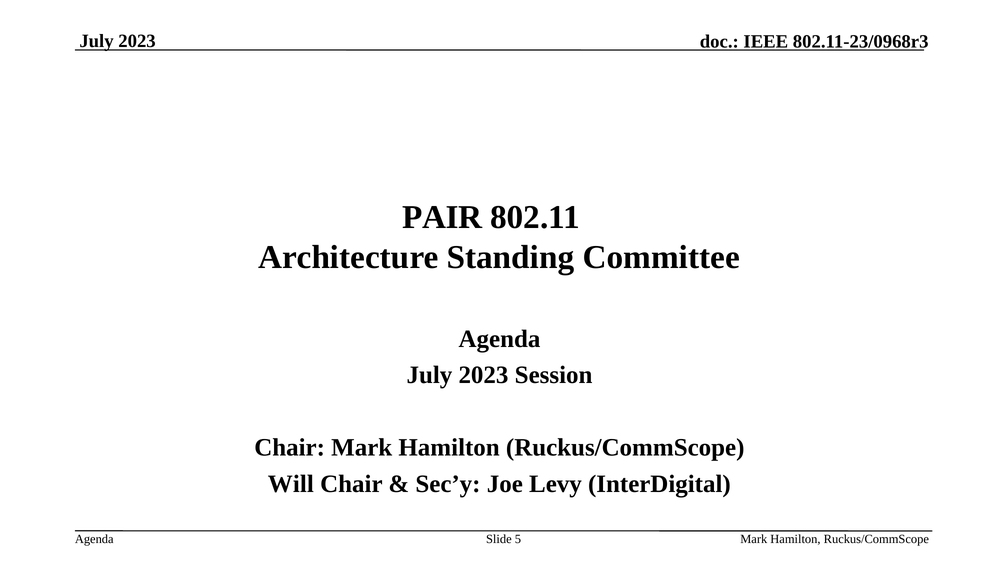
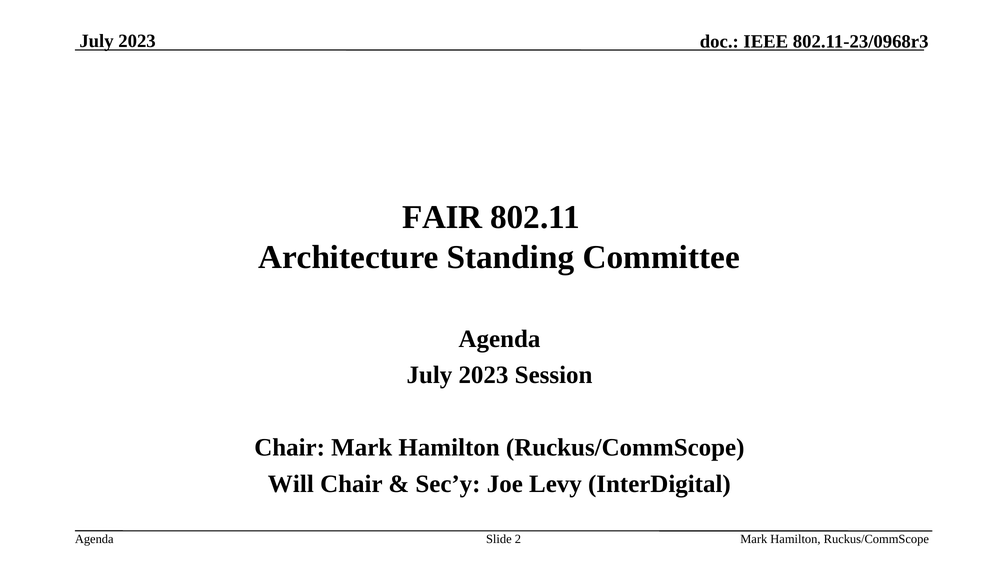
PAIR: PAIR -> FAIR (442, 217)
5: 5 -> 2 (518, 539)
